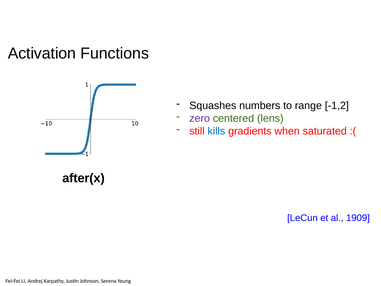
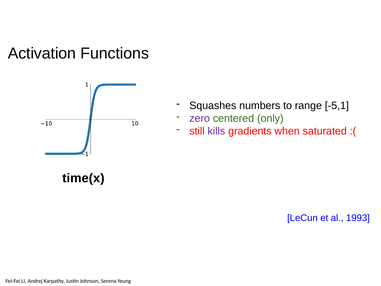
-1,2: -1,2 -> -5,1 (337, 105)
lens: lens -> only (270, 118)
kills colour: blue -> purple (216, 131)
after(x: after(x -> time(x (83, 178)
1909: 1909 -> 1993 (358, 218)
